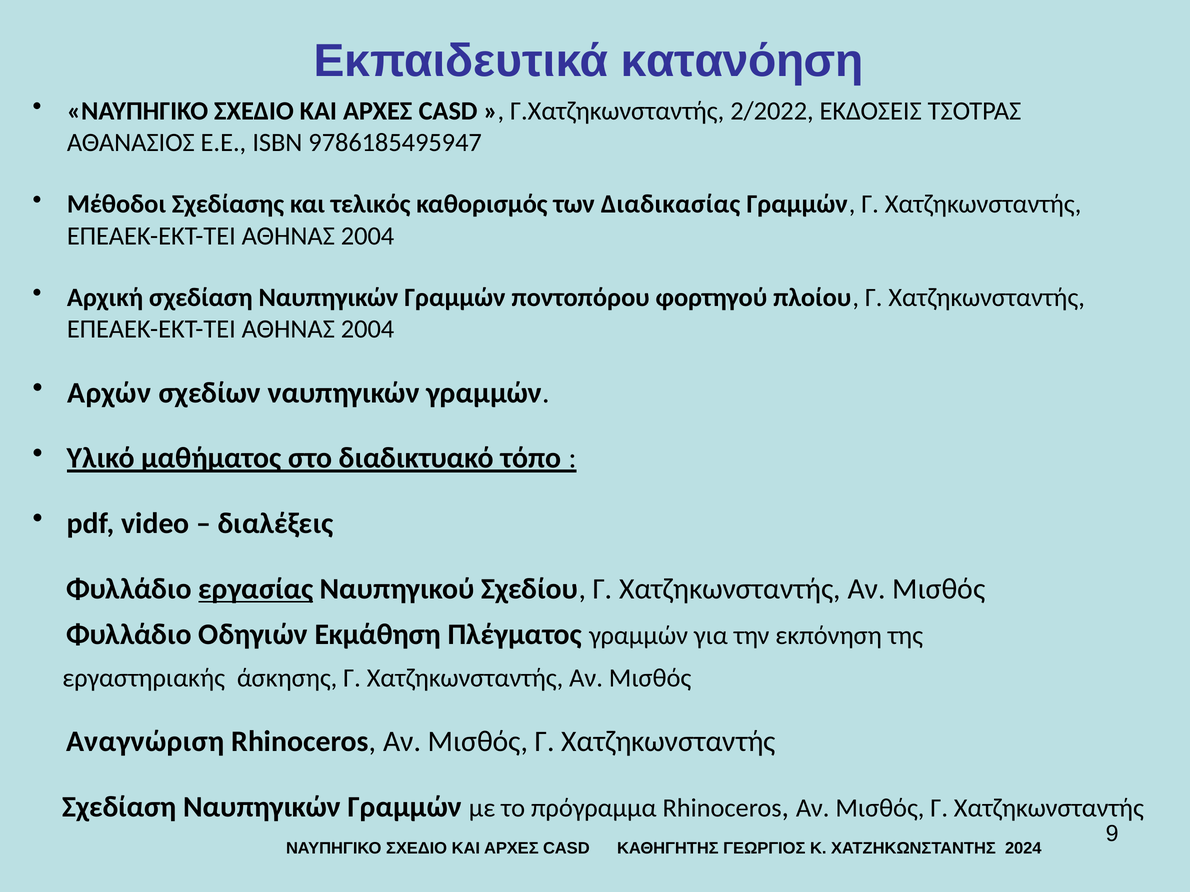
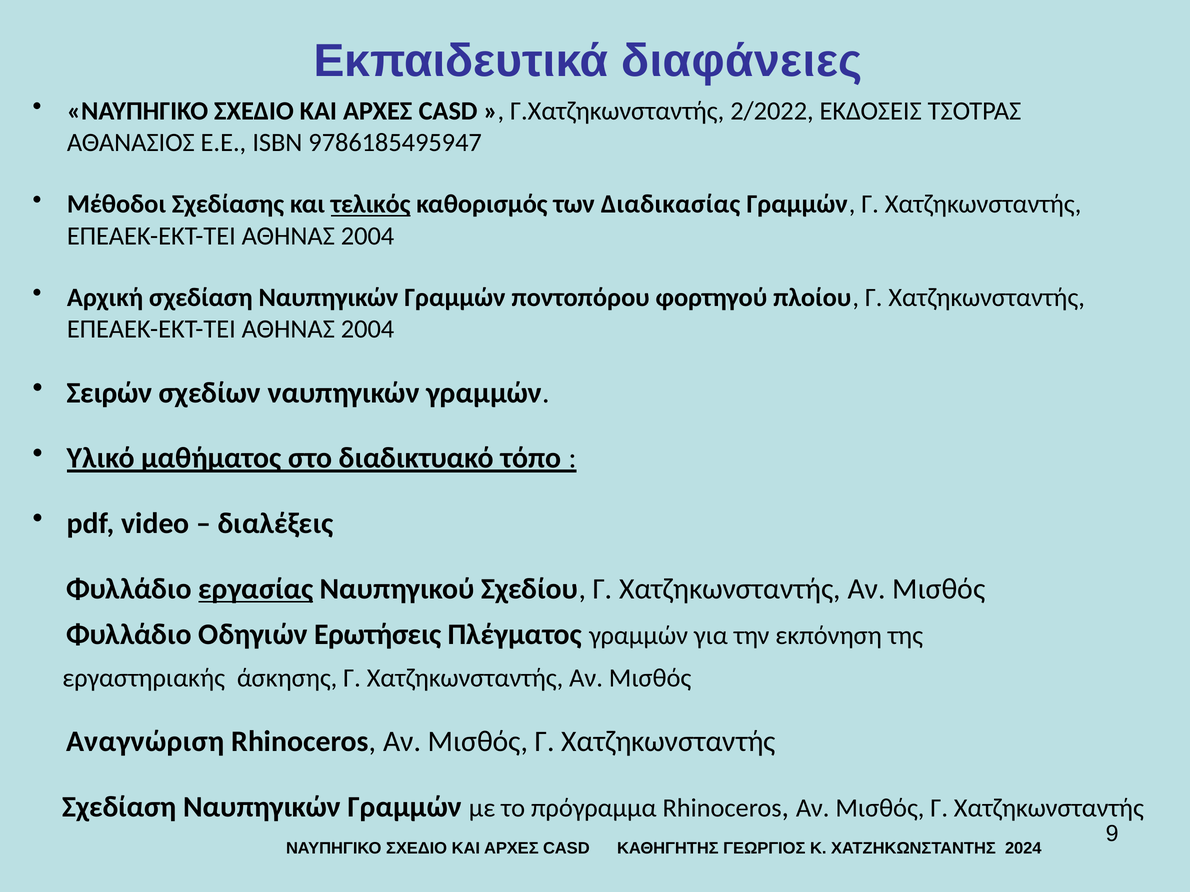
κατανόηση: κατανόηση -> διαφάνειες (742, 61)
τελικός underline: none -> present (371, 204)
Αρχών: Αρχών -> Σειρών (110, 393)
Εκμάθηση: Εκμάθηση -> Ερωτήσεις (378, 635)
